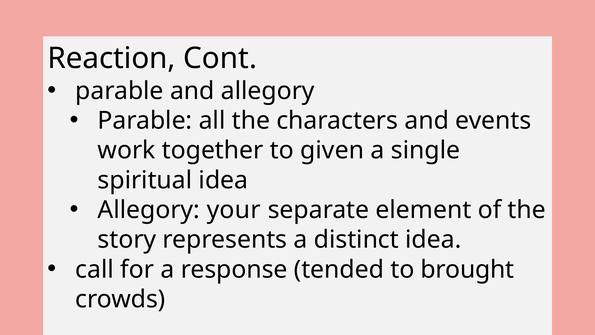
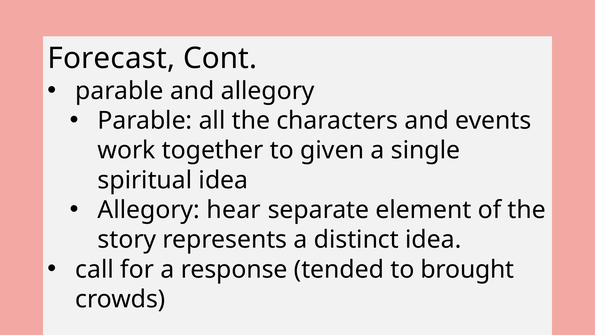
Reaction: Reaction -> Forecast (111, 58)
your: your -> hear (234, 210)
